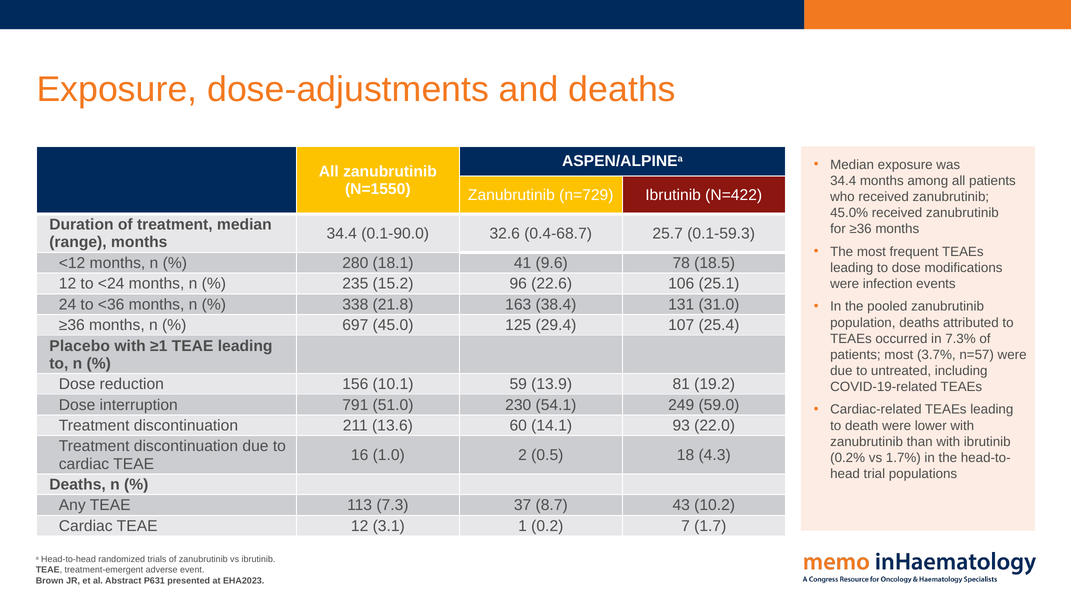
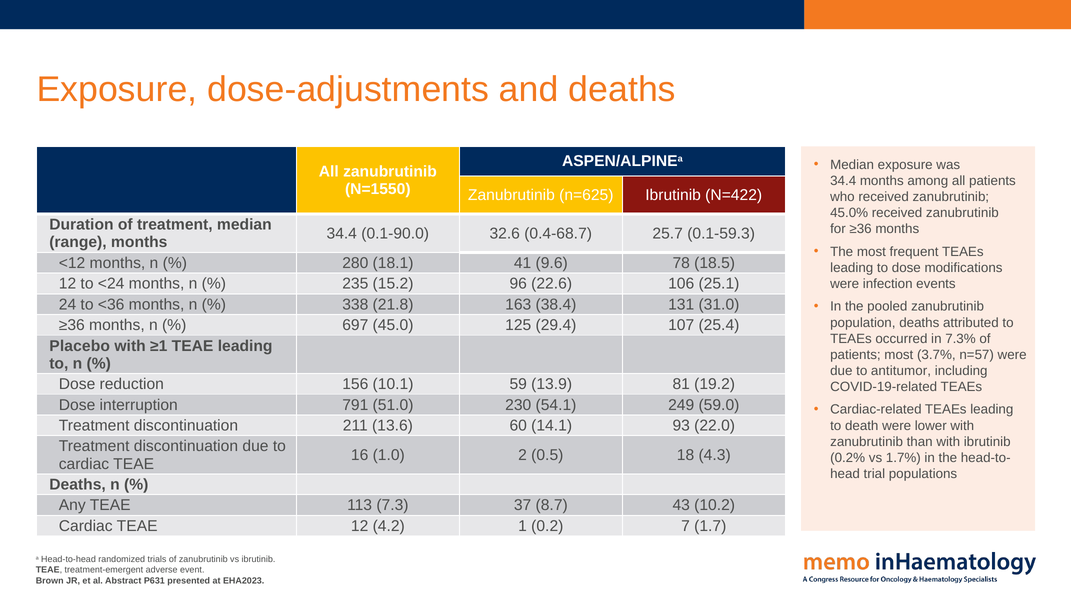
n=729: n=729 -> n=625 (586, 195)
untreated: untreated -> antitumor (901, 371)
3.1: 3.1 -> 4.2 (389, 526)
